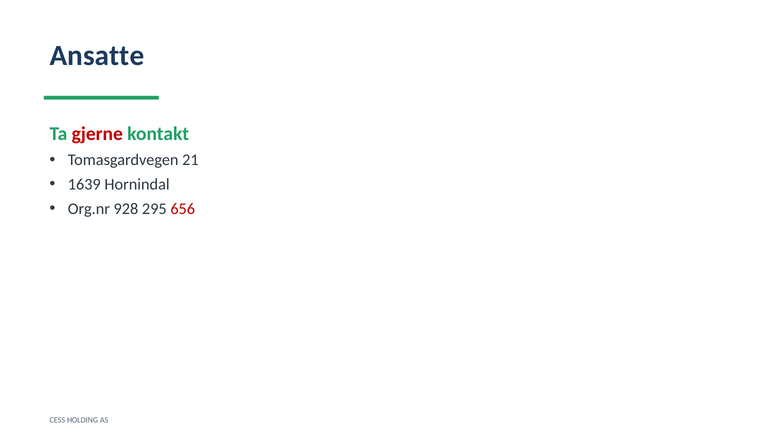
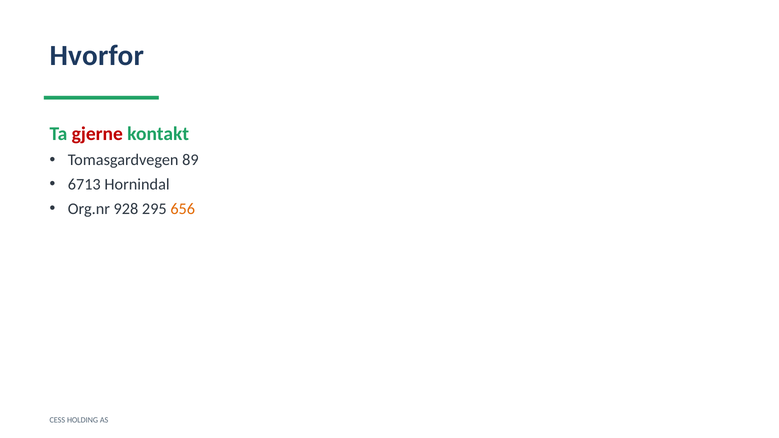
Ansatte: Ansatte -> Hvorfor (97, 56)
21: 21 -> 89 (190, 160)
1639: 1639 -> 6713 (84, 185)
656 colour: red -> orange (183, 209)
